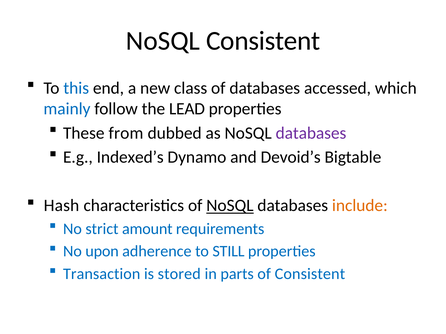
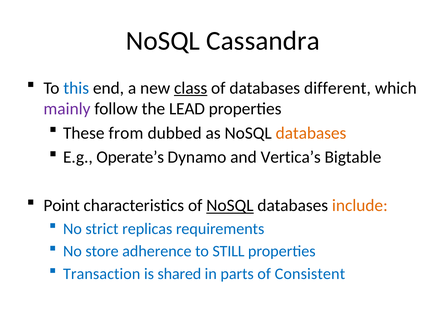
NoSQL Consistent: Consistent -> Cassandra (263, 41)
class underline: none -> present (191, 88)
accessed: accessed -> different (337, 88)
mainly colour: blue -> purple (67, 109)
databases colour: purple -> orange (311, 133)
Indexed’s: Indexed’s -> Operate’s (130, 157)
Devoid’s: Devoid’s -> Vertica’s (291, 157)
Hash: Hash -> Point (62, 206)
amount: amount -> replicas (147, 229)
upon: upon -> store (102, 252)
stored: stored -> shared (179, 274)
